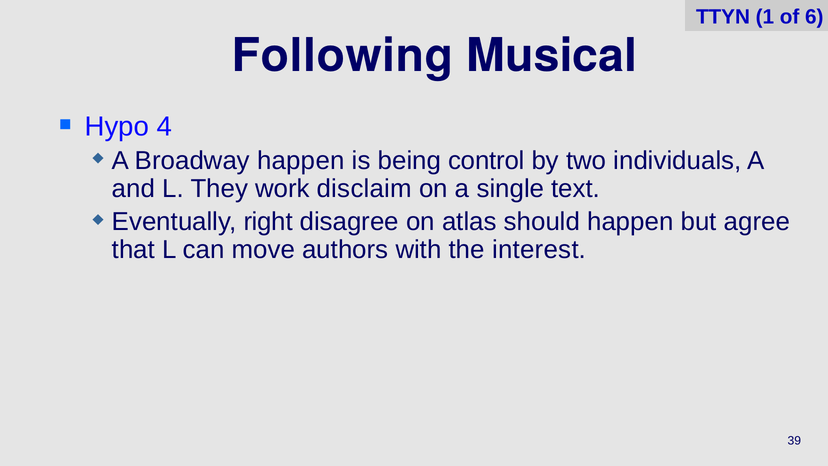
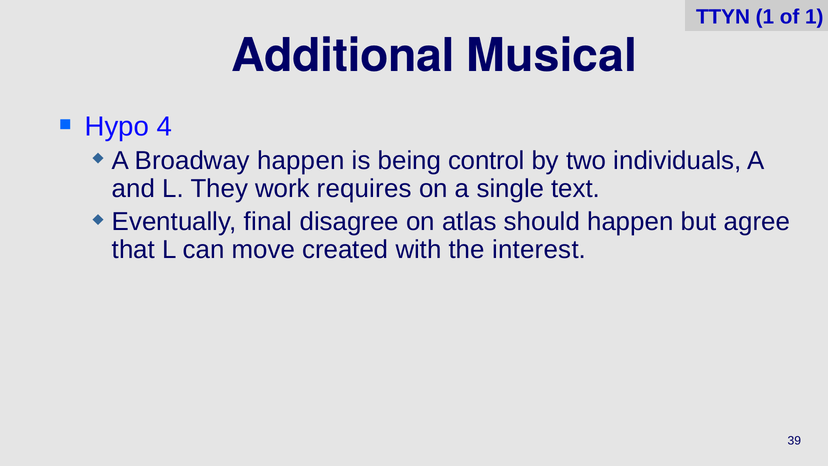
of 6: 6 -> 1 (814, 17)
Following: Following -> Additional (343, 56)
disclaim: disclaim -> requires (364, 189)
right: right -> final (268, 222)
authors: authors -> created (345, 250)
